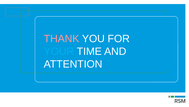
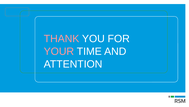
YOUR colour: light blue -> pink (59, 51)
